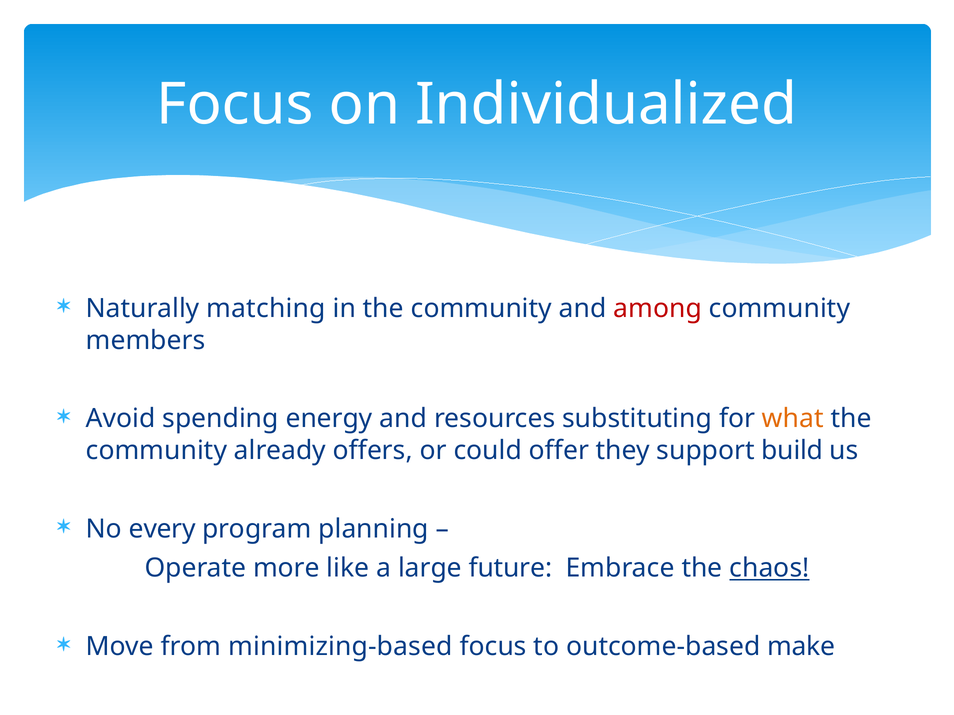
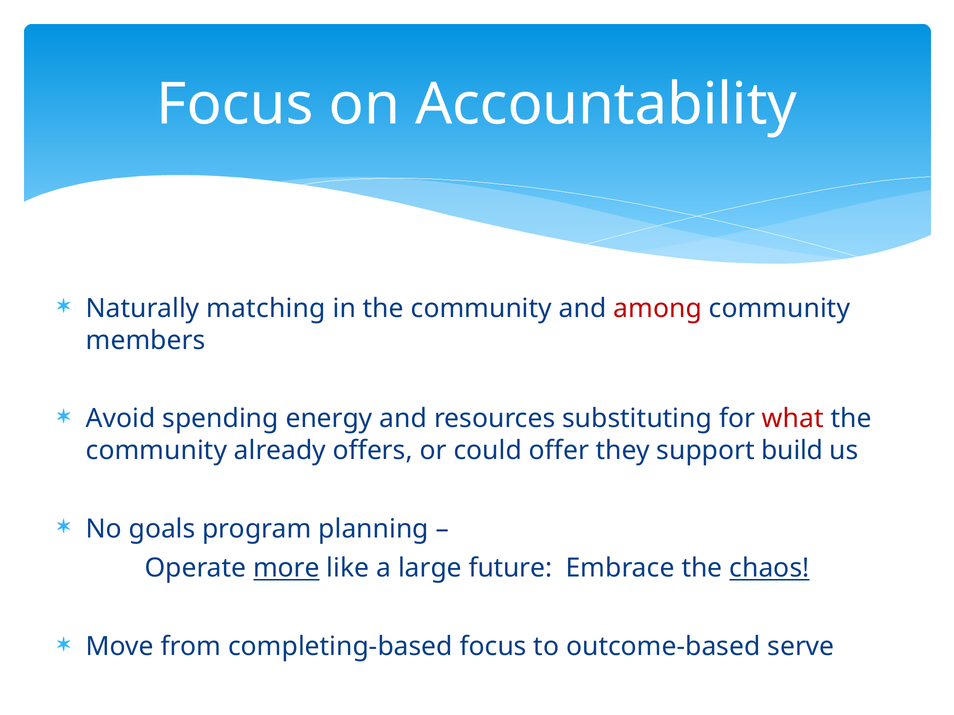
Individualized: Individualized -> Accountability (606, 105)
what colour: orange -> red (793, 419)
every: every -> goals (162, 529)
more underline: none -> present (287, 569)
minimizing-based: minimizing-based -> completing-based (340, 647)
make: make -> serve (801, 647)
